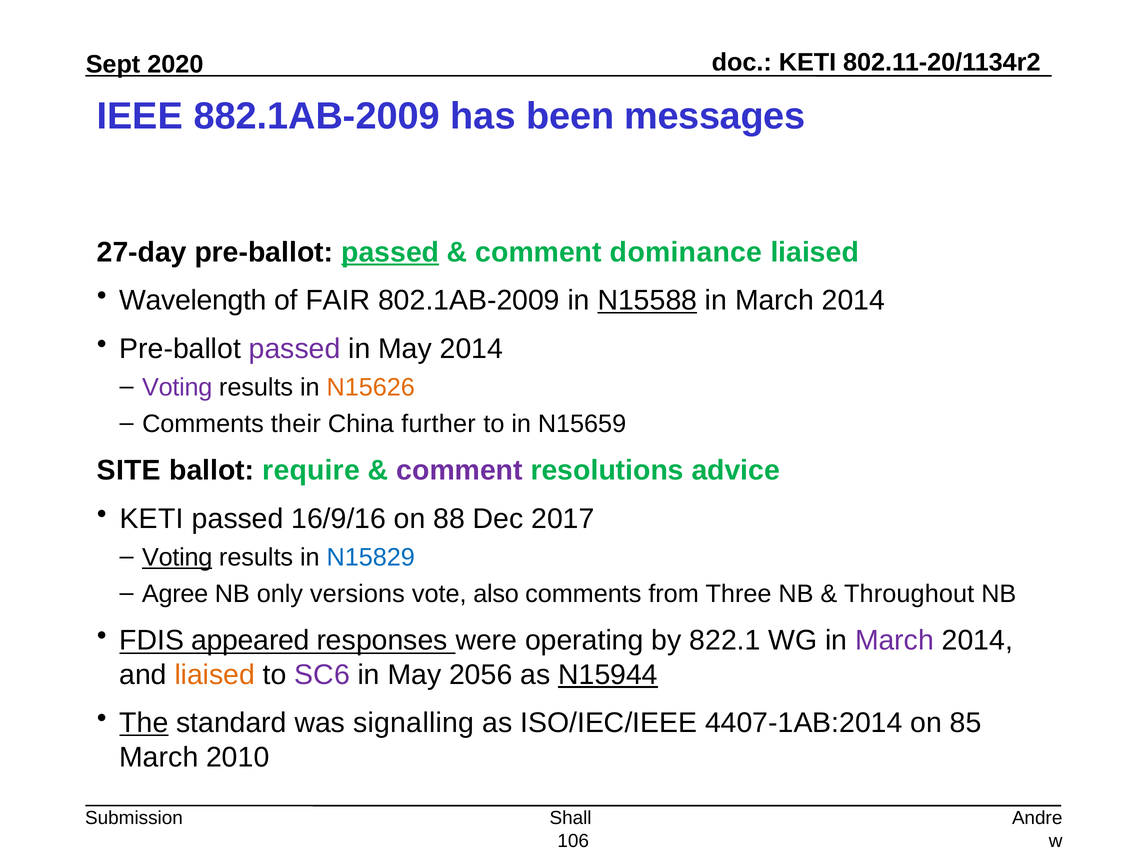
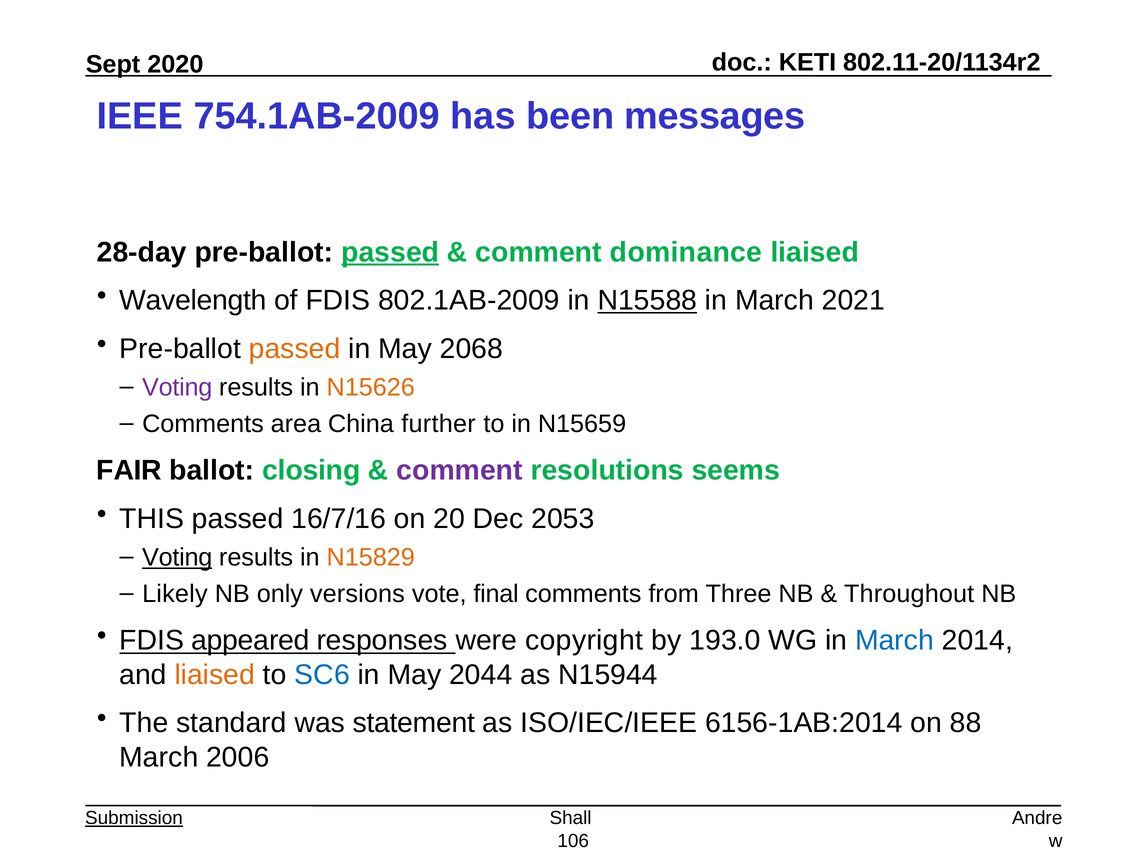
882.1AB-2009: 882.1AB-2009 -> 754.1AB-2009 (317, 116)
27-day: 27-day -> 28-day (142, 252)
of FAIR: FAIR -> FDIS (338, 301)
2014: 2014 -> 2021 (853, 301)
passed colour: purple -> orange (295, 349)
May 2014: 2014 -> 2068 (471, 349)
their: their -> area (296, 424)
SITE: SITE -> FAIR (129, 470)
require: require -> closing (311, 470)
advice: advice -> seems (736, 470)
KETI: KETI -> THIS (152, 519)
16/9/16: 16/9/16 -> 16/7/16 (339, 519)
88: 88 -> 20 (449, 519)
2017: 2017 -> 2053 (563, 519)
N15829 colour: blue -> orange (371, 557)
Agree: Agree -> Likely (175, 594)
also: also -> final (496, 594)
operating: operating -> copyright (584, 640)
822.1: 822.1 -> 193.0 (725, 640)
March colour: purple -> blue (894, 640)
SC6 colour: purple -> blue (322, 674)
2056: 2056 -> 2044 (481, 674)
N15944 underline: present -> none (608, 674)
The underline: present -> none (144, 723)
signalling: signalling -> statement (414, 723)
4407-1AB:2014: 4407-1AB:2014 -> 6156-1AB:2014 (804, 723)
85: 85 -> 88 (966, 723)
2010: 2010 -> 2006 (238, 757)
Submission underline: none -> present (134, 818)
